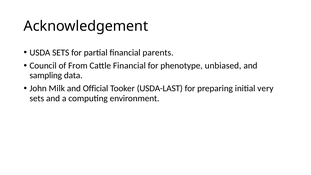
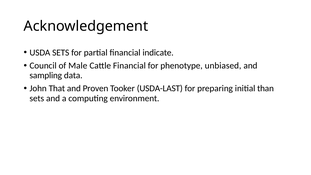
parents: parents -> indicate (158, 53)
From: From -> Male (78, 66)
Milk: Milk -> That (57, 88)
Official: Official -> Proven (96, 88)
very: very -> than (266, 88)
